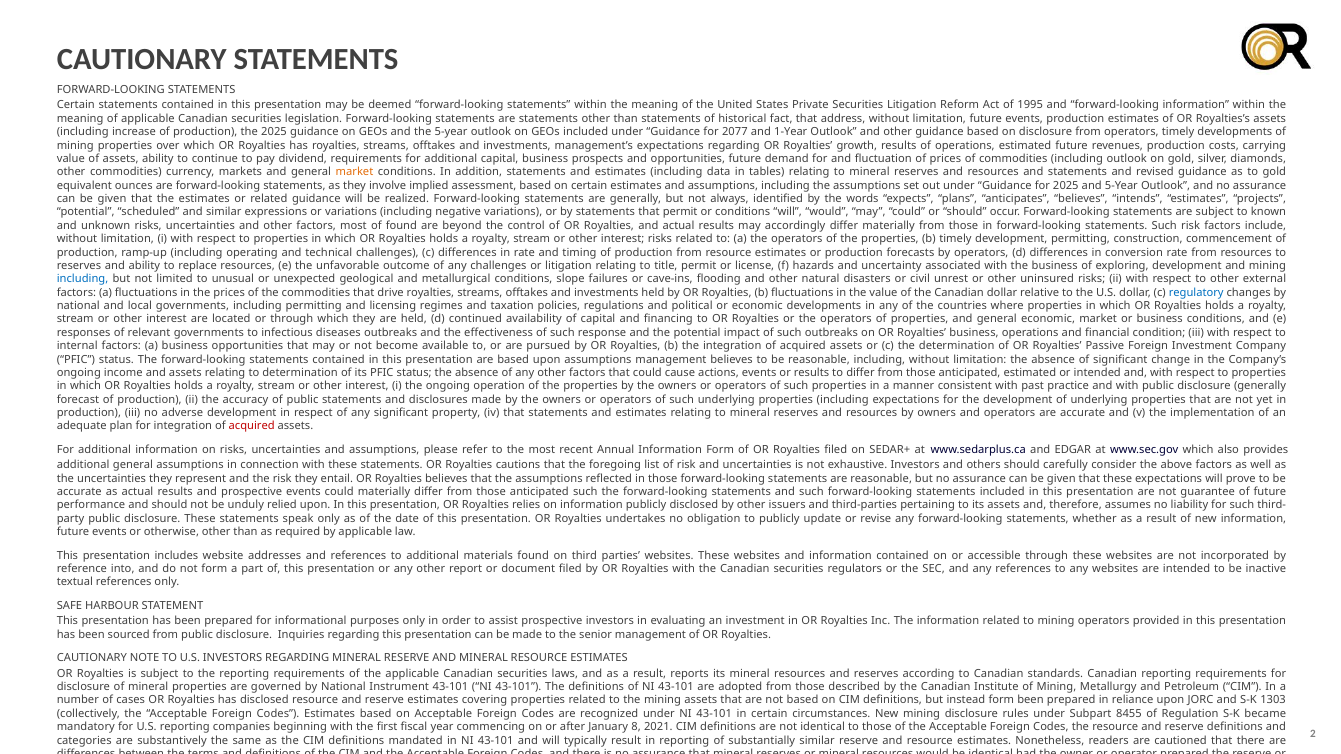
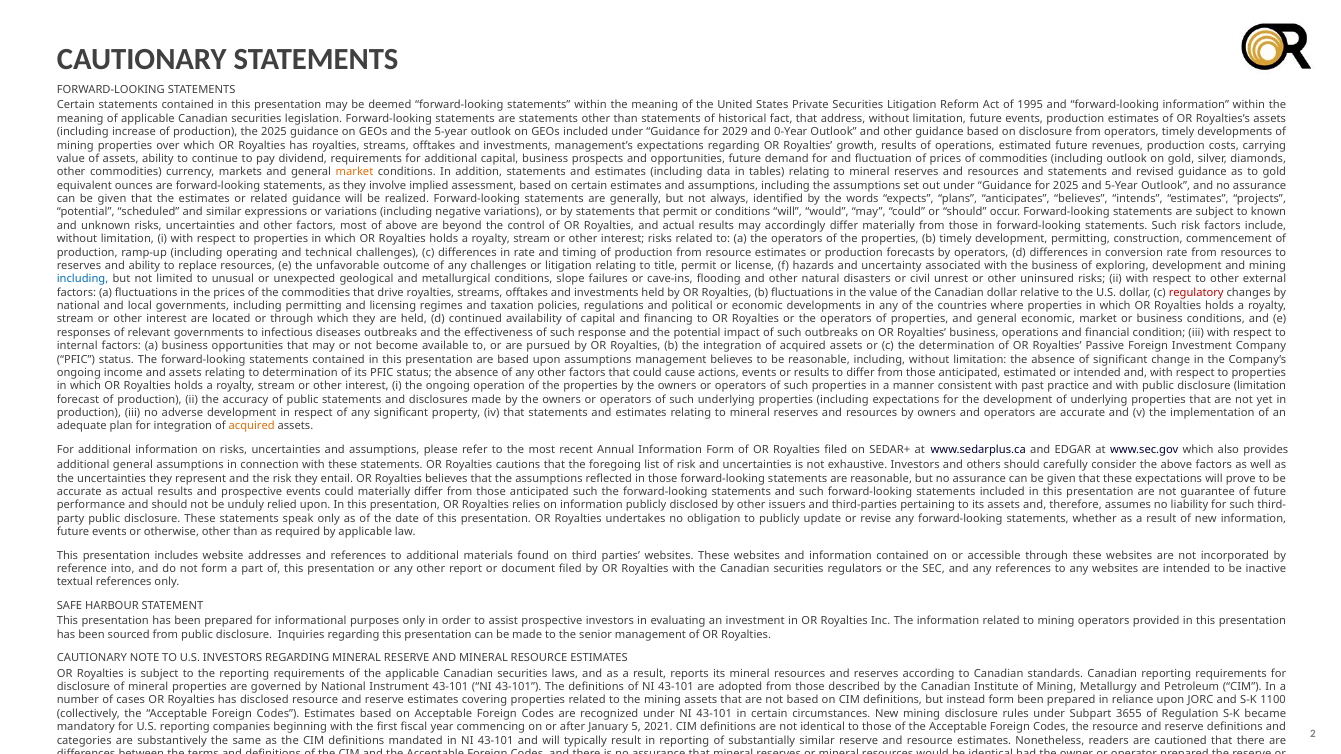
2077: 2077 -> 2029 (735, 132)
1-Year: 1-Year -> 0-Year (791, 132)
of found: found -> above (401, 226)
regulatory colour: blue -> red (1196, 293)
disclosure generally: generally -> limitation (1260, 386)
acquired colour: red -> orange (252, 426)
1303: 1303 -> 1100 (1273, 700)
8455: 8455 -> 3655 (1129, 714)
8: 8 -> 5 (636, 727)
